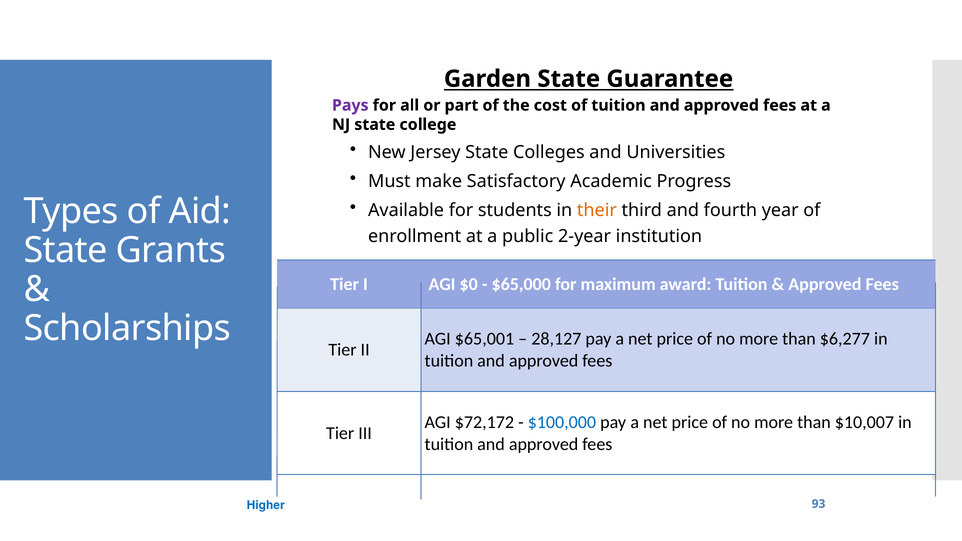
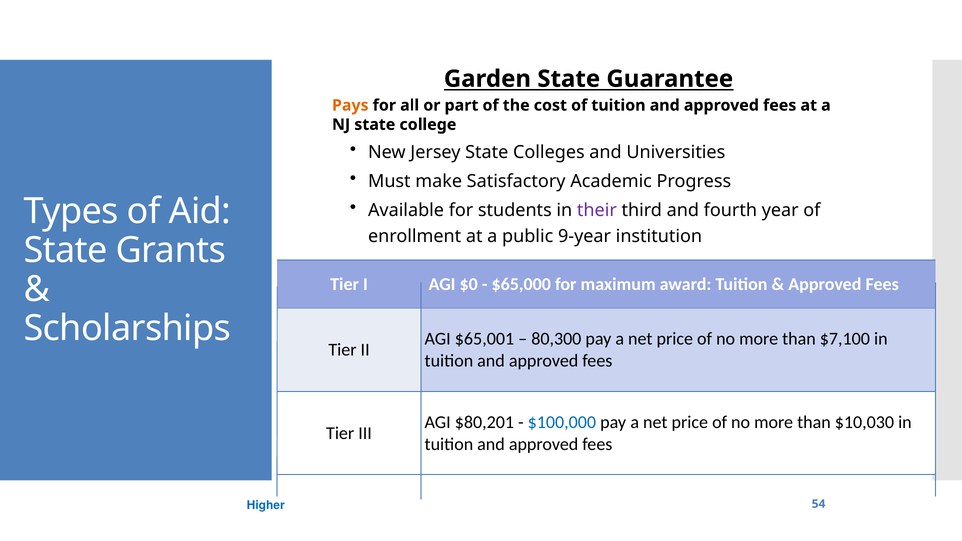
Pays colour: purple -> orange (350, 105)
their colour: orange -> purple (597, 210)
2-year: 2-year -> 9-year (585, 236)
28,127: 28,127 -> 80,300 (556, 339)
$6,277: $6,277 -> $7,100 (845, 339)
$72,172: $72,172 -> $80,201 (484, 422)
$10,007: $10,007 -> $10,030 (864, 422)
93: 93 -> 54 (819, 504)
